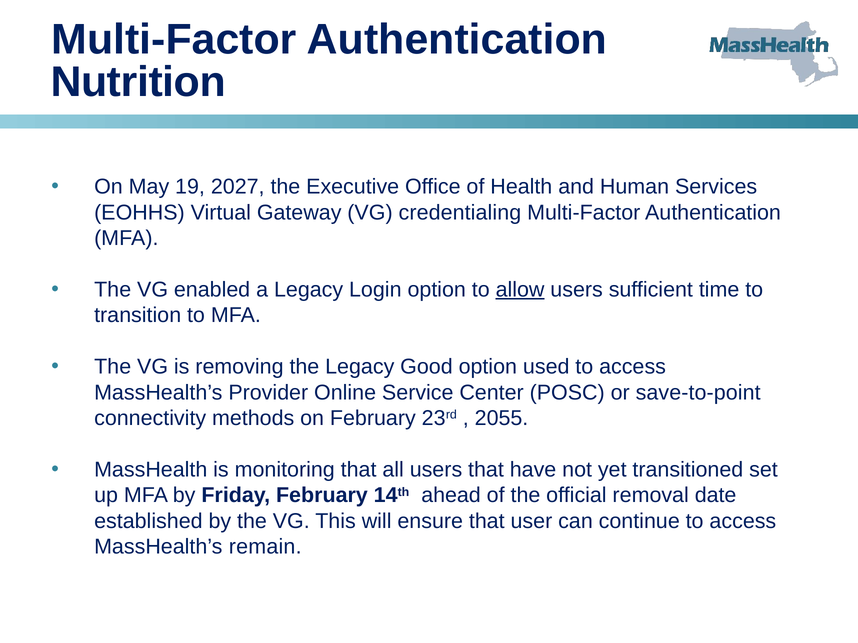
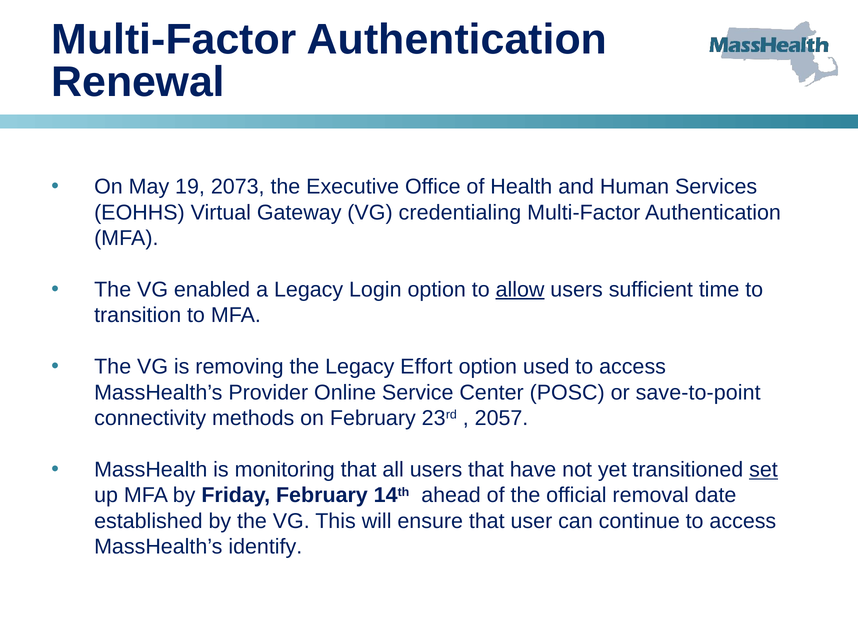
Nutrition: Nutrition -> Renewal (138, 82)
2027: 2027 -> 2073 (238, 187)
Good: Good -> Effort (426, 367)
2055: 2055 -> 2057 (502, 419)
set underline: none -> present (763, 470)
remain: remain -> identify (265, 547)
